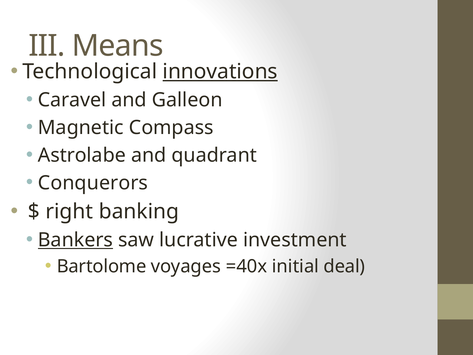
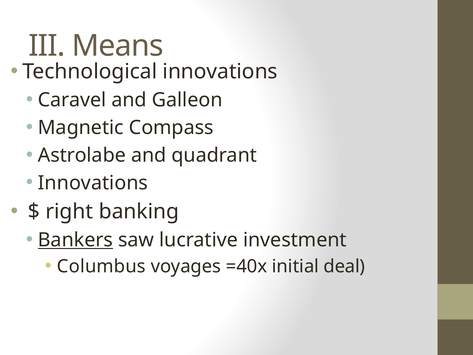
innovations underline: present -> none (220, 72)
Conquerors: Conquerors -> Innovations (93, 183)
Bartolome: Bartolome -> Columbus (101, 266)
